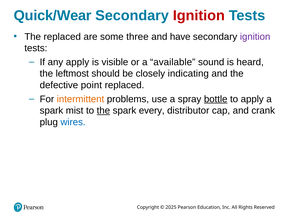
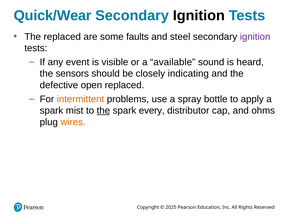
Ignition colour: red -> black (199, 15)
three: three -> faults (138, 37)
have: have -> steel (180, 37)
any apply: apply -> event (78, 62)
leftmost: leftmost -> sensors (72, 74)
point: point -> open (91, 85)
bottle underline: present -> none (216, 99)
crank: crank -> ohms (263, 111)
wires colour: blue -> orange (73, 122)
